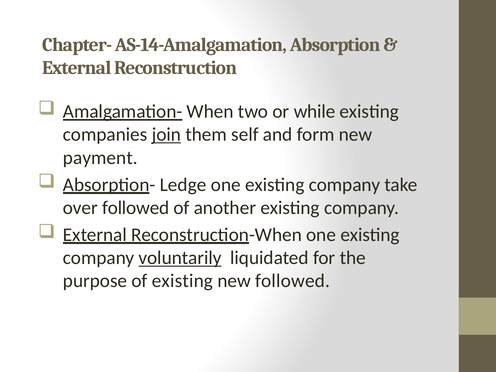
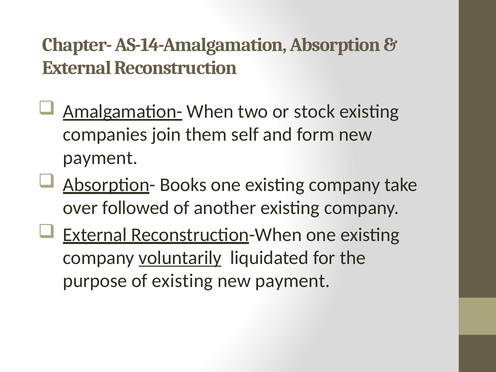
while: while -> stock (314, 112)
join underline: present -> none (166, 135)
Ledge: Ledge -> Books (183, 185)
followed: followed -> payment (293, 281)
